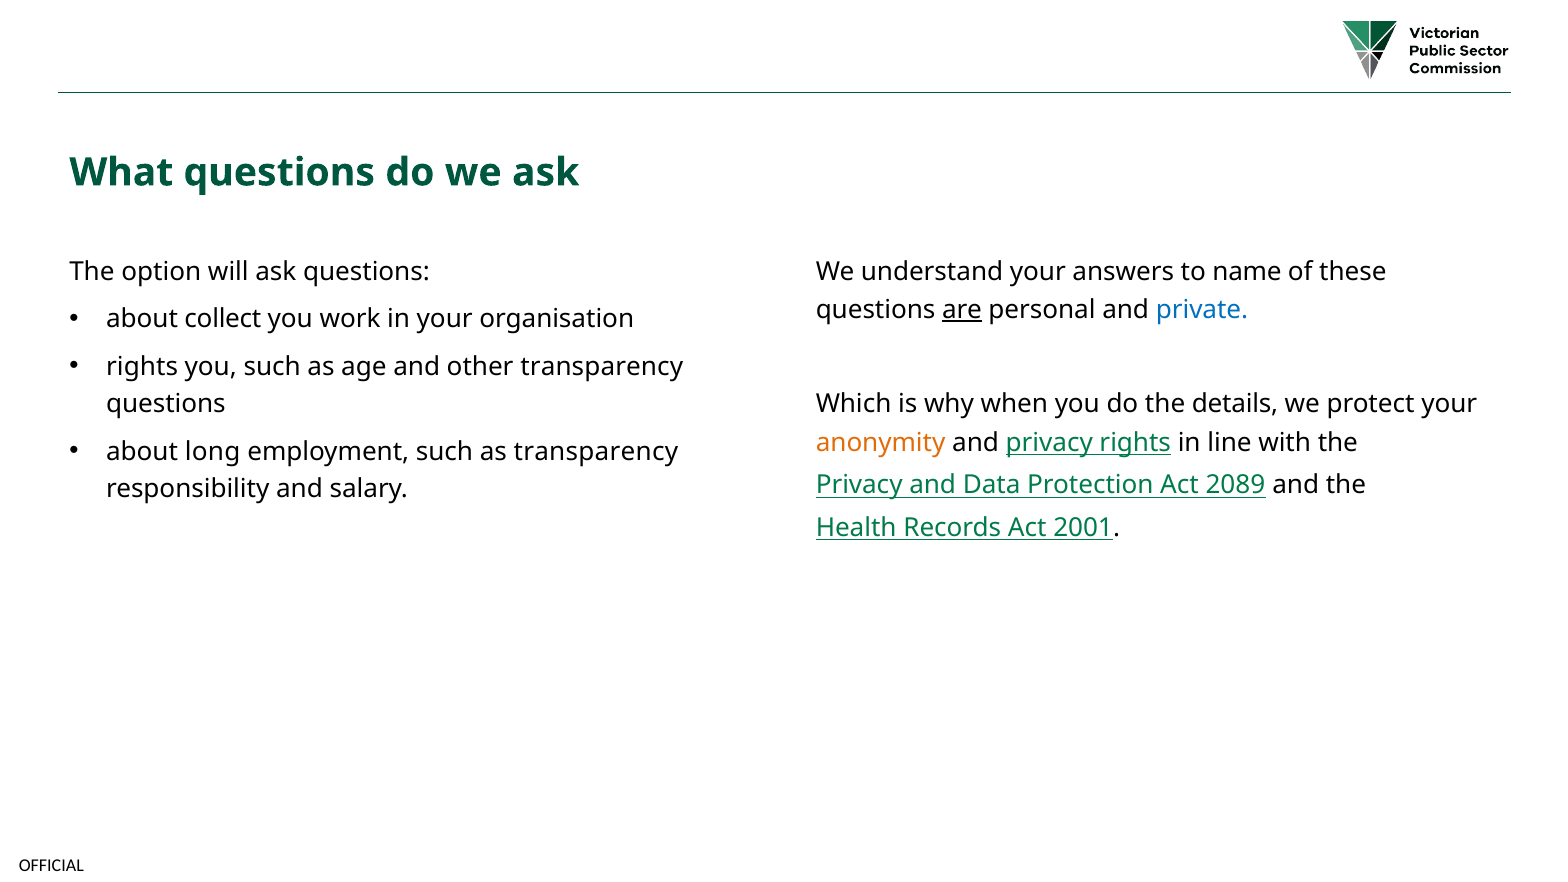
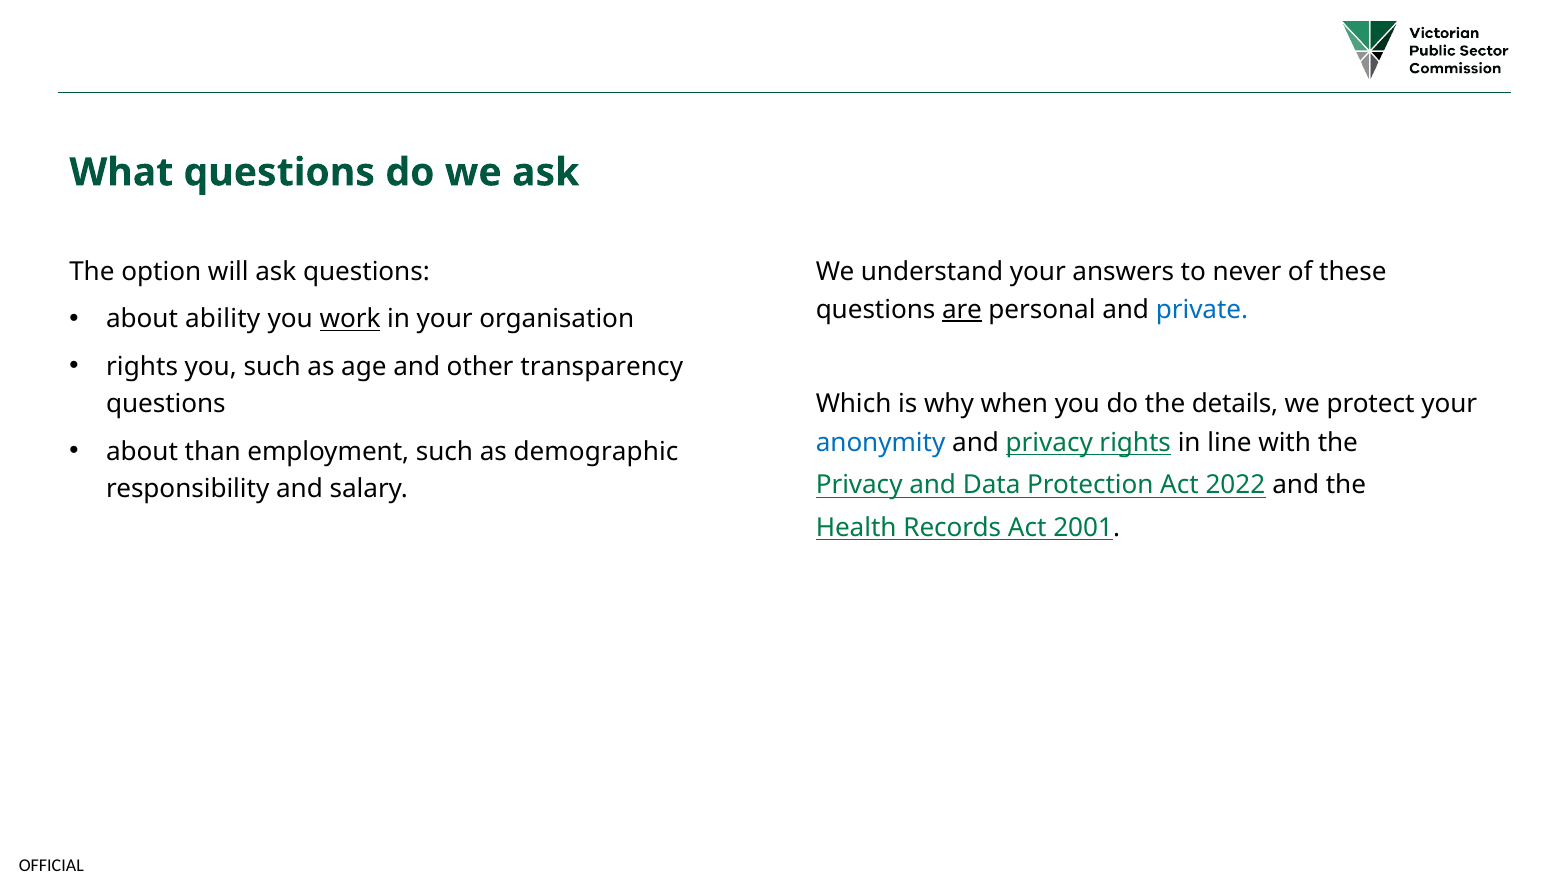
name: name -> never (1247, 272)
collect: collect -> ability (223, 319)
work underline: none -> present (350, 319)
anonymity colour: orange -> blue (881, 443)
long: long -> than (213, 452)
as transparency: transparency -> demographic (596, 452)
2089: 2089 -> 2022 (1235, 485)
